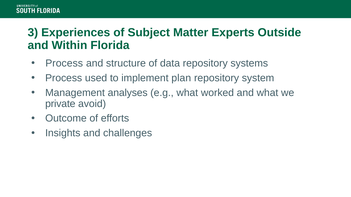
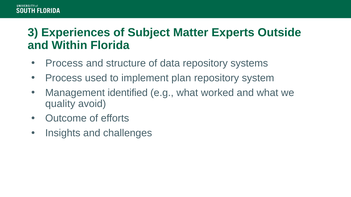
analyses: analyses -> identified (128, 93)
private: private -> quality (60, 104)
